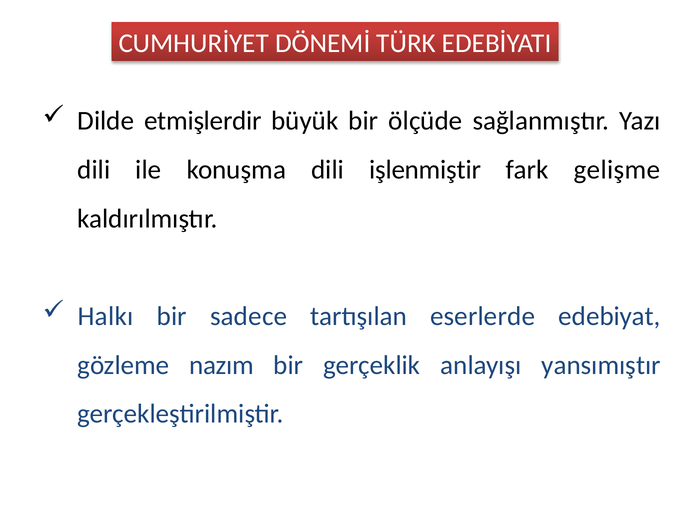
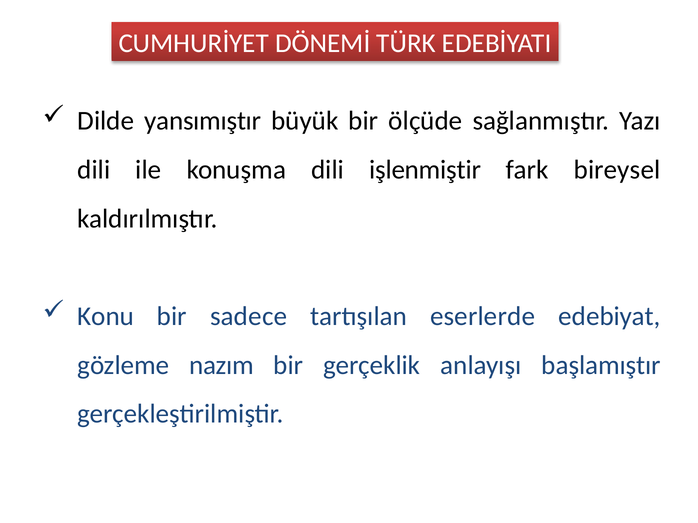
etmişlerdir: etmişlerdir -> yansımıştır (203, 121)
gelişme: gelişme -> bireysel (617, 170)
Halkı: Halkı -> Konu (106, 317)
yansımıştır: yansımıştır -> başlamıştır (601, 366)
